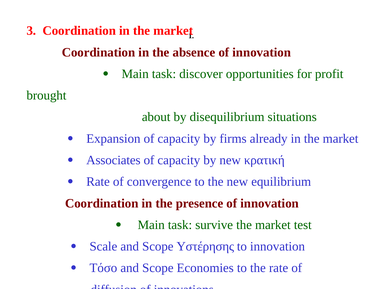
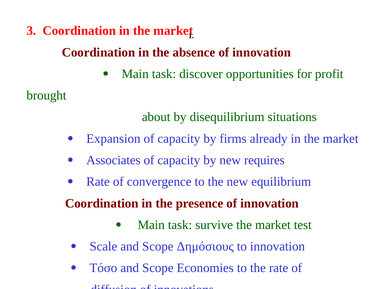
κρατική: κρατική -> requires (264, 160)
Υστέρησης: Υστέρησης -> Δημόσιους (205, 246)
